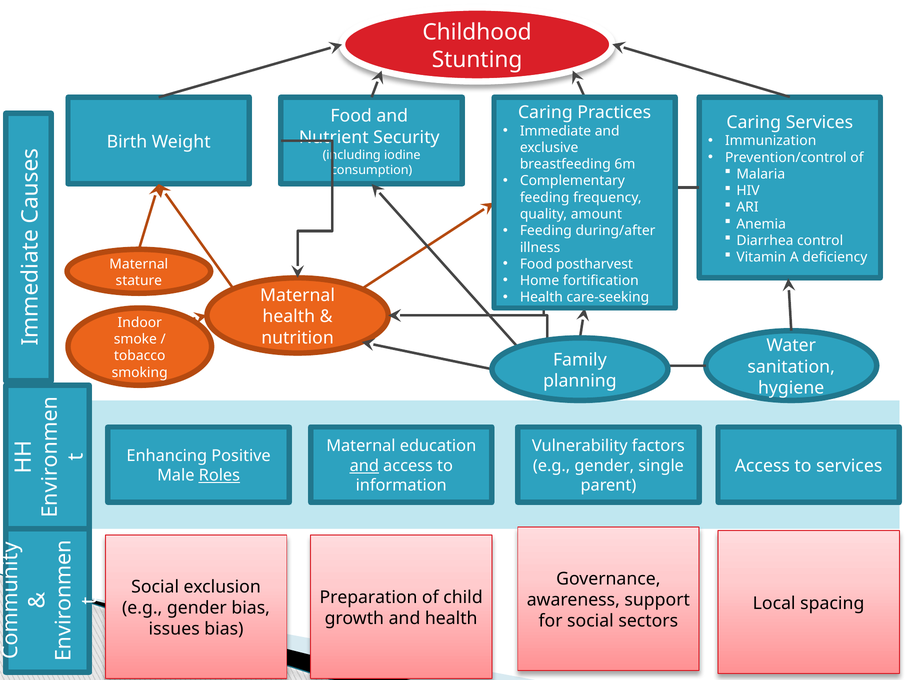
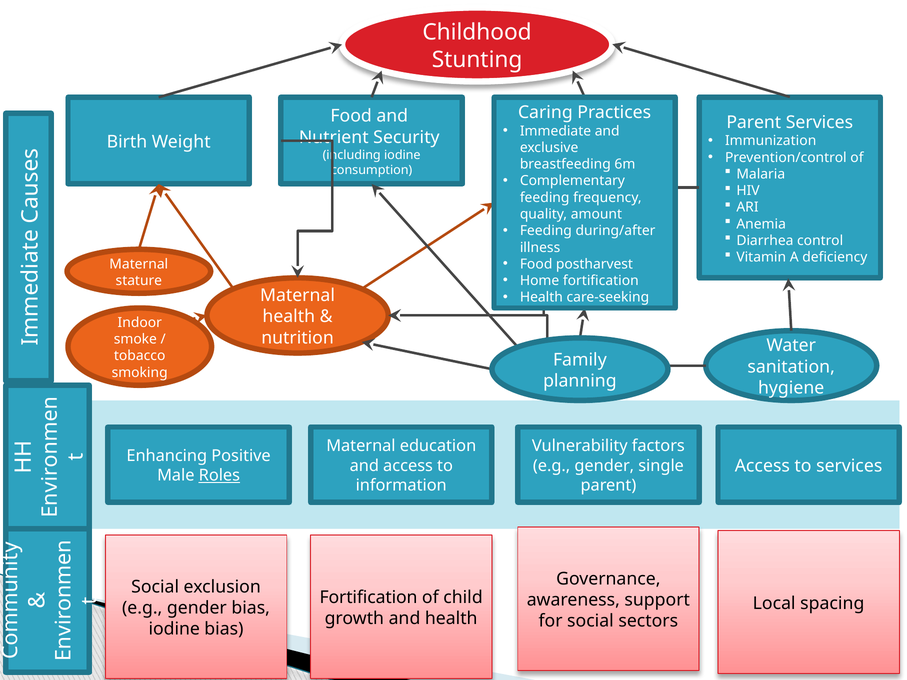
Caring: Caring -> Parent (754, 122)
and underline: present -> none (364, 466)
Preparation: Preparation -> Fortification (369, 598)
issues: issues -> iodine (174, 629)
